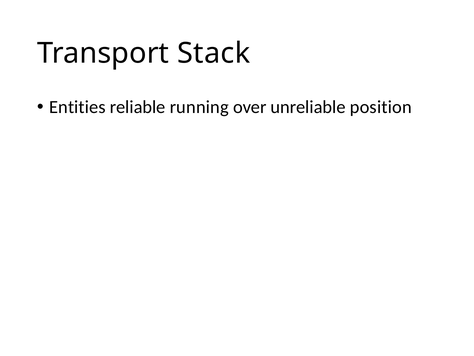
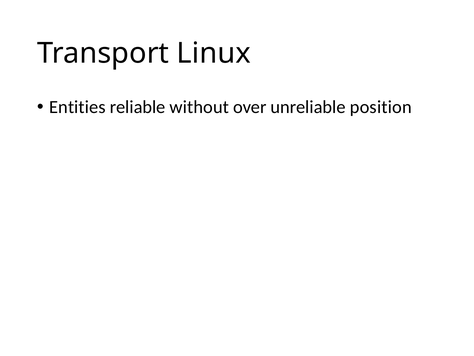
Stack: Stack -> Linux (214, 53)
running: running -> without (199, 107)
